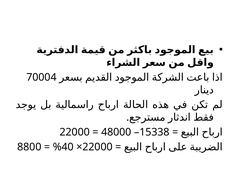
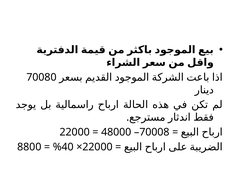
70004: 70004 -> 70080 (41, 77)
15338: 15338 -> 70008 (154, 132)
